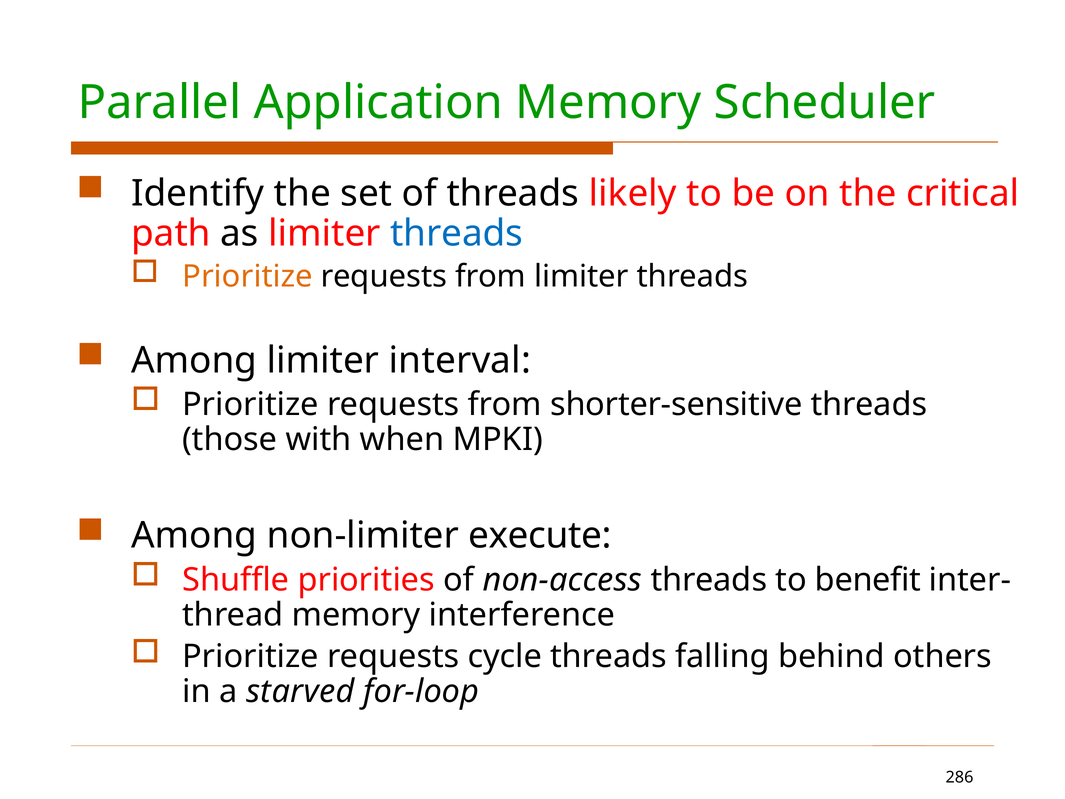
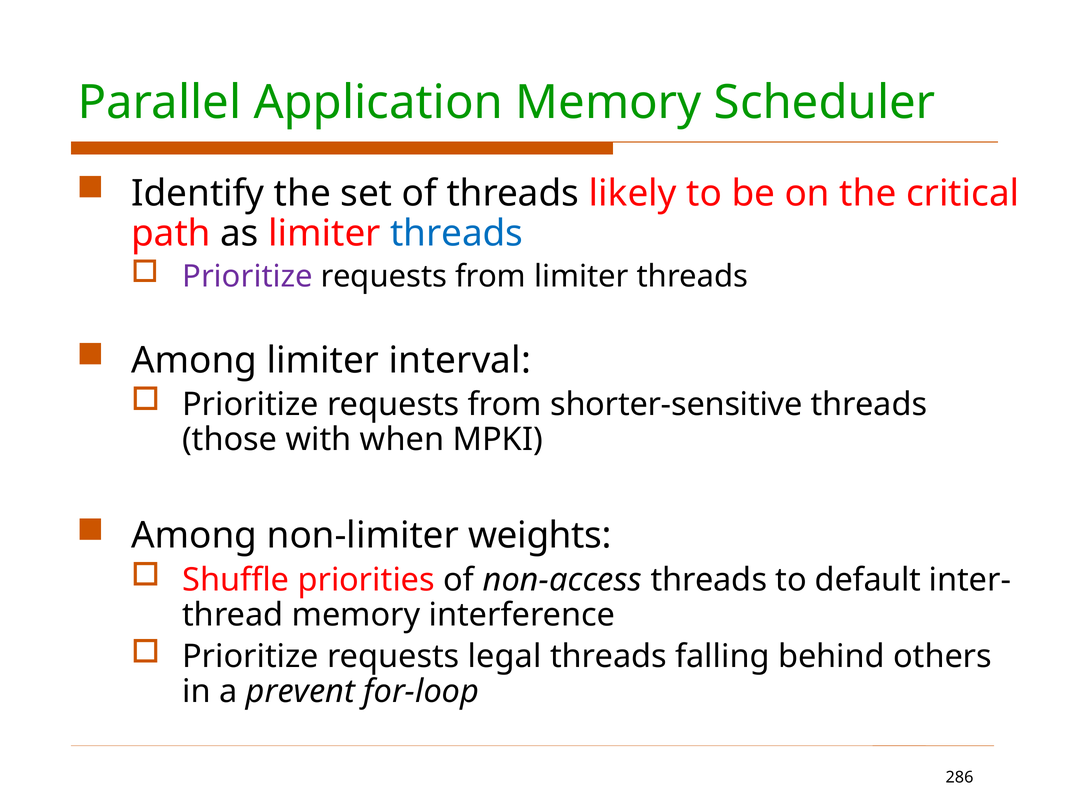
Prioritize colour: orange -> purple (248, 277)
execute: execute -> weights (540, 536)
benefit: benefit -> default (868, 580)
cycle: cycle -> legal (505, 656)
starved: starved -> prevent (300, 692)
